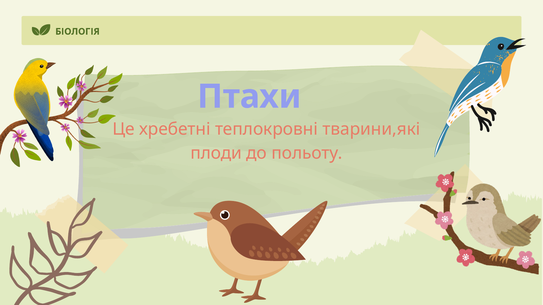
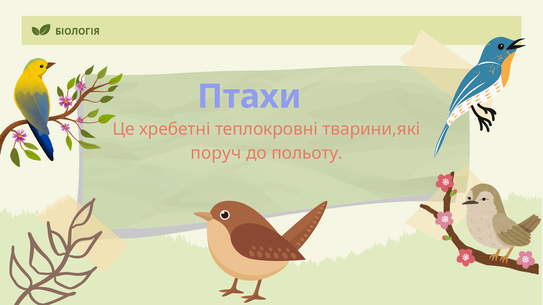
плоди: плоди -> поруч (216, 153)
